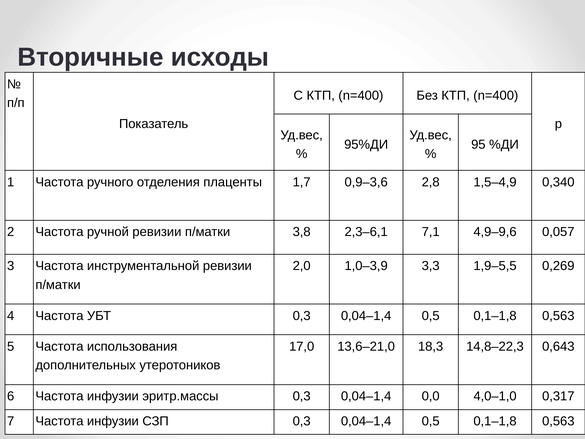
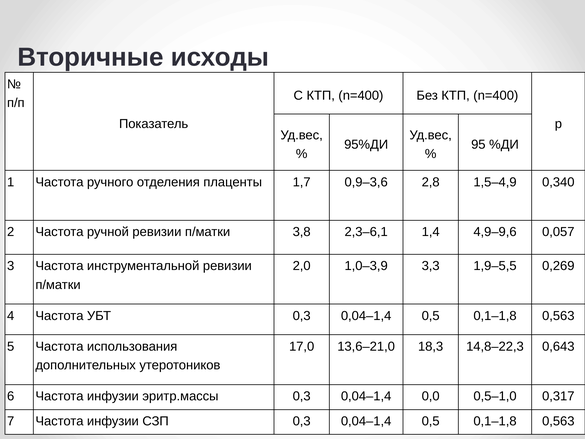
7,1: 7,1 -> 1,4 (431, 232)
4,0–1,0: 4,0–1,0 -> 0,5–1,0 (495, 396)
